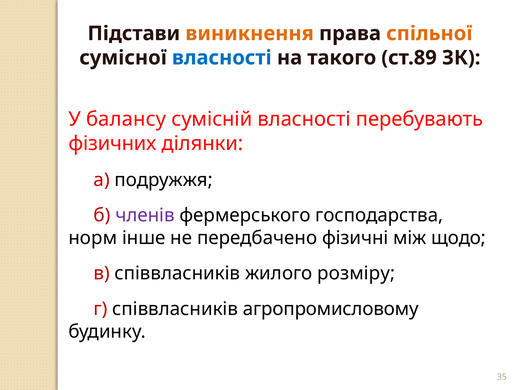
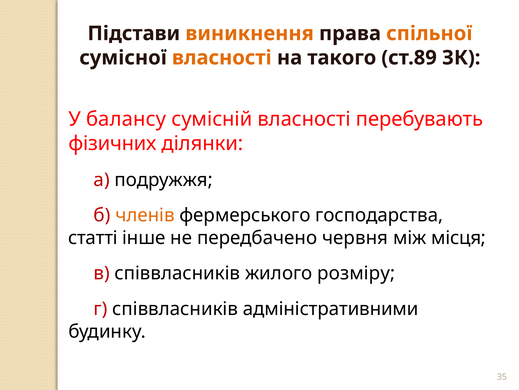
власності colour: blue -> orange (222, 58)
членів colour: purple -> orange (145, 215)
норм: норм -> статті (93, 237)
фізичні: фізичні -> червня (355, 237)
щодо: щодо -> місця (459, 237)
агропромисловому: агропромисловому -> адміністративними (331, 308)
